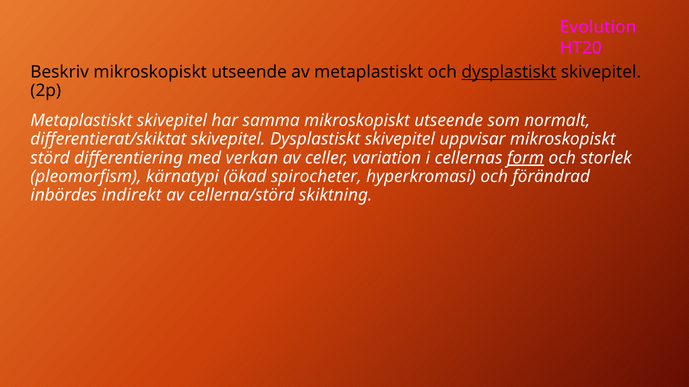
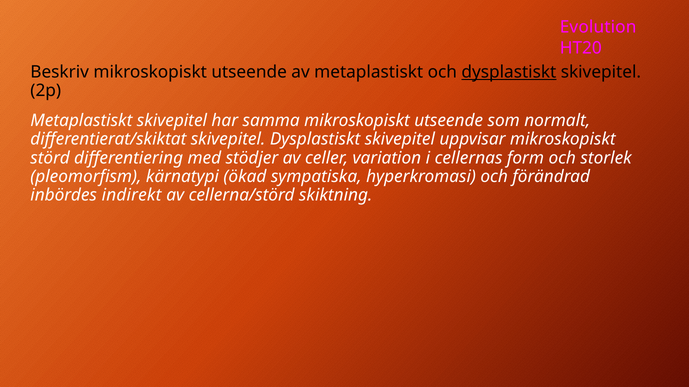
verkan: verkan -> stödjer (252, 158)
form underline: present -> none (525, 158)
spirocheter: spirocheter -> sympatiska (316, 177)
